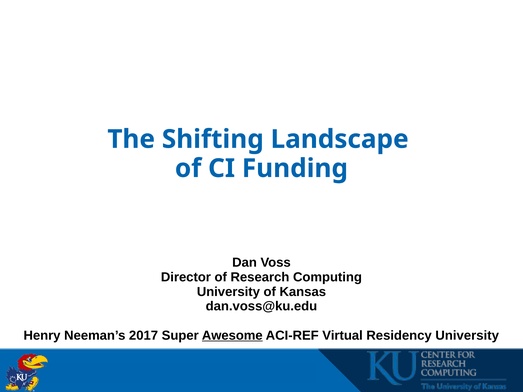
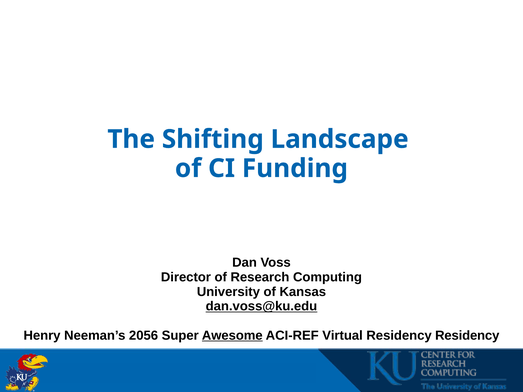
dan.voss@ku.edu underline: none -> present (261, 307)
2017: 2017 -> 2056 (144, 336)
Residency University: University -> Residency (467, 336)
